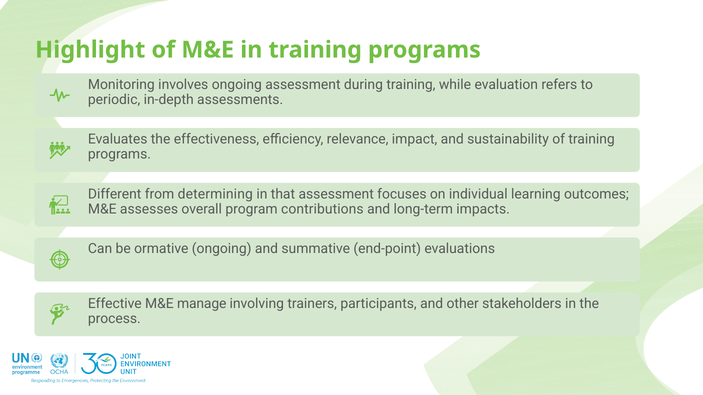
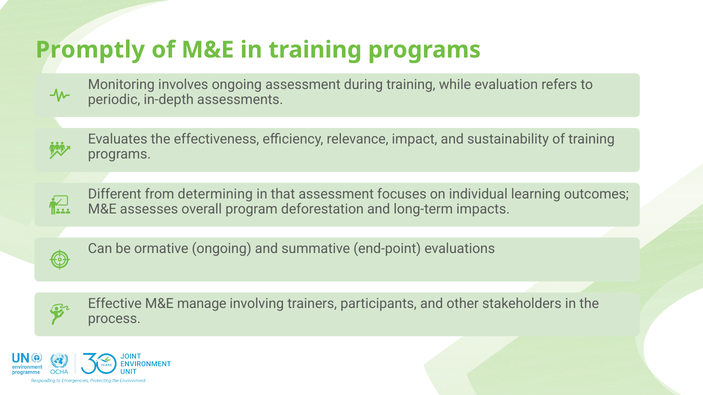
Highlight: Highlight -> Promptly (90, 50)
contributions: contributions -> deforestation (322, 209)
